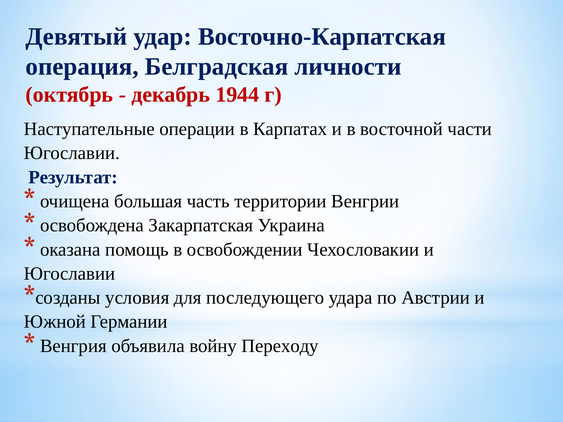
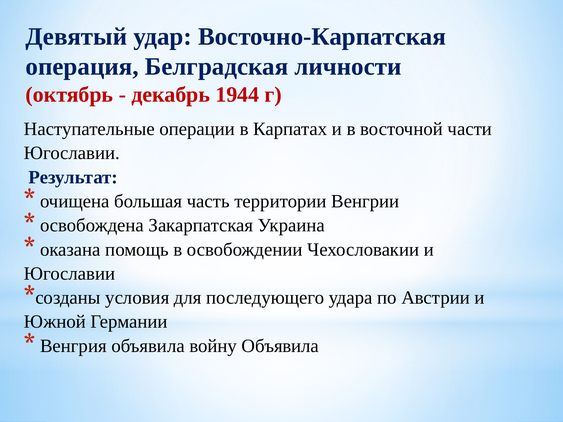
войну Переходу: Переходу -> Объявила (280, 346)
